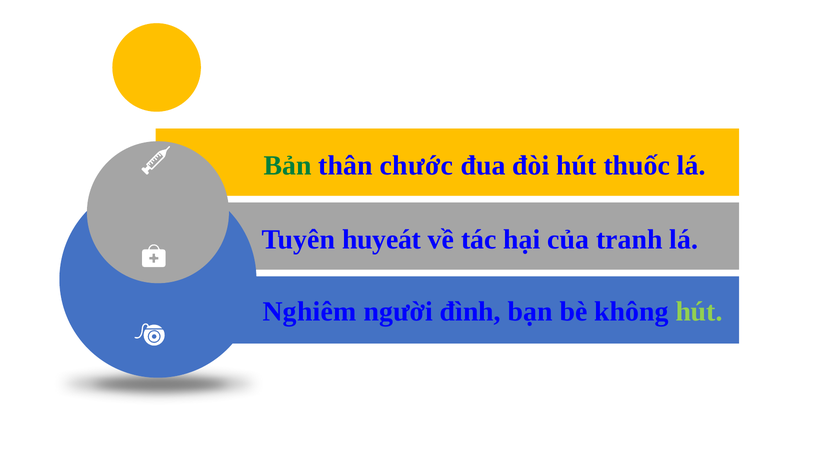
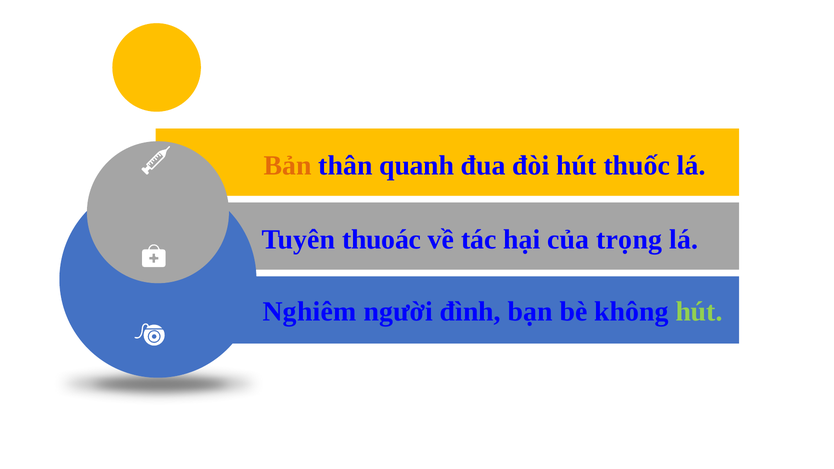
Bản colour: green -> orange (288, 166)
chước: chước -> quanh (417, 166)
huyeát: huyeát -> thuoác (382, 240)
tranh: tranh -> trọng (629, 240)
